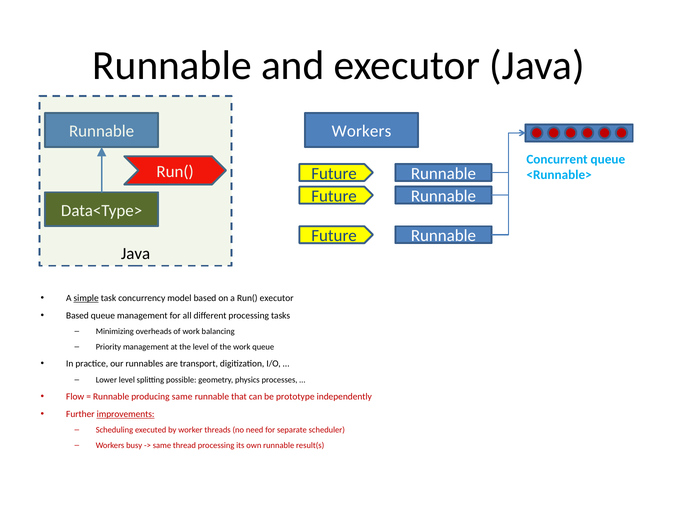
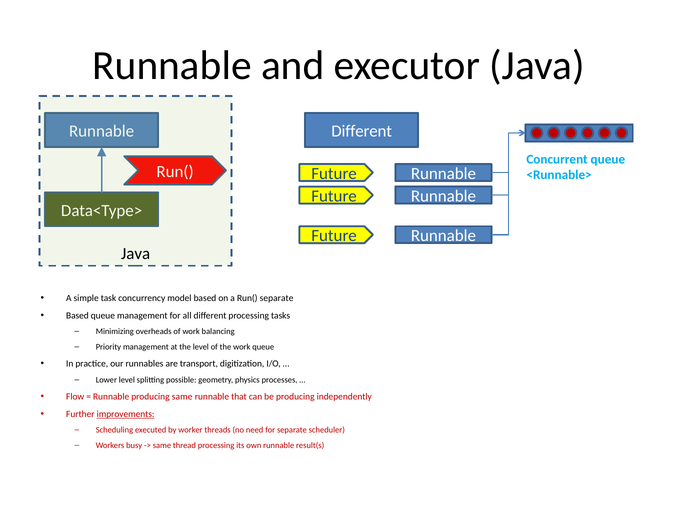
Workers: Workers -> Different (362, 131)
simple underline: present -> none (86, 298)
Run( executor: executor -> separate (277, 298)
be prototype: prototype -> producing (295, 396)
